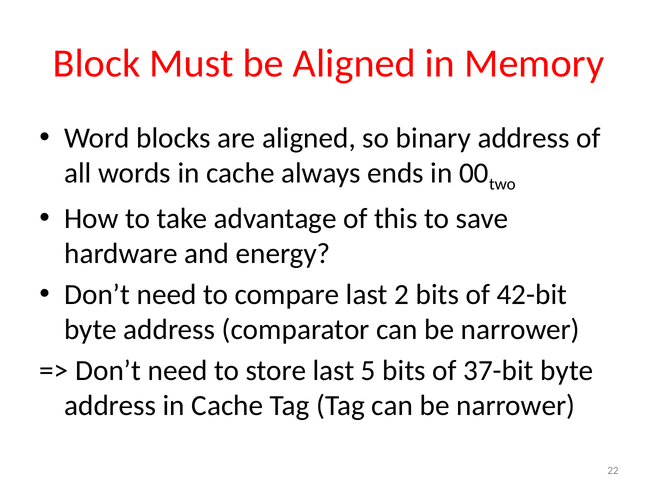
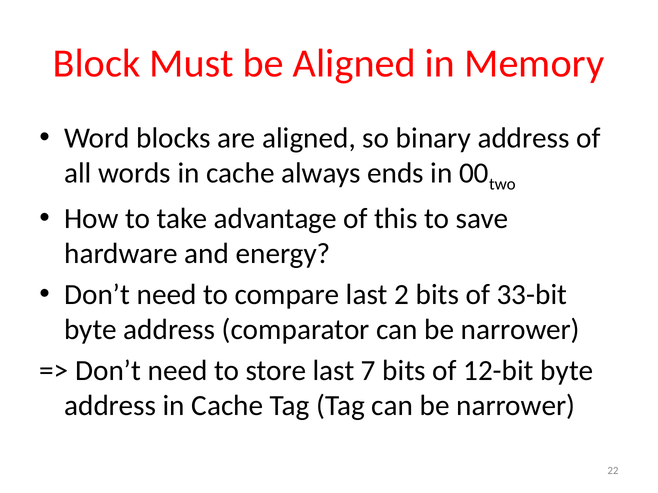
42-bit: 42-bit -> 33-bit (532, 295)
5: 5 -> 7 (368, 371)
37-bit: 37-bit -> 12-bit (499, 371)
